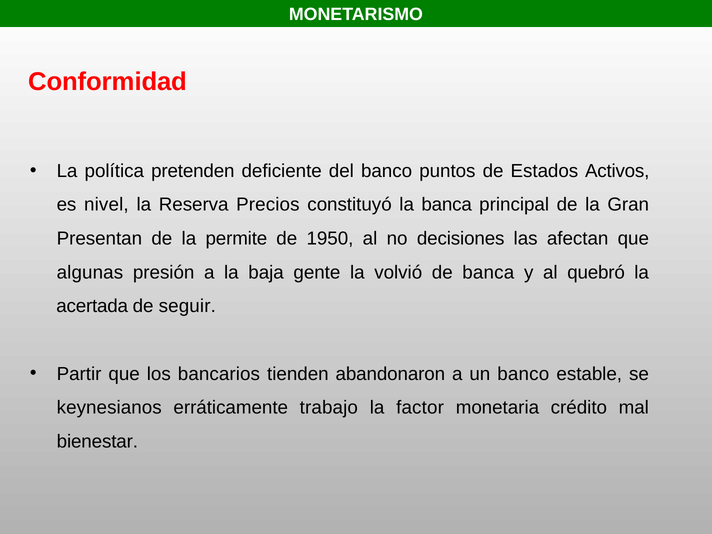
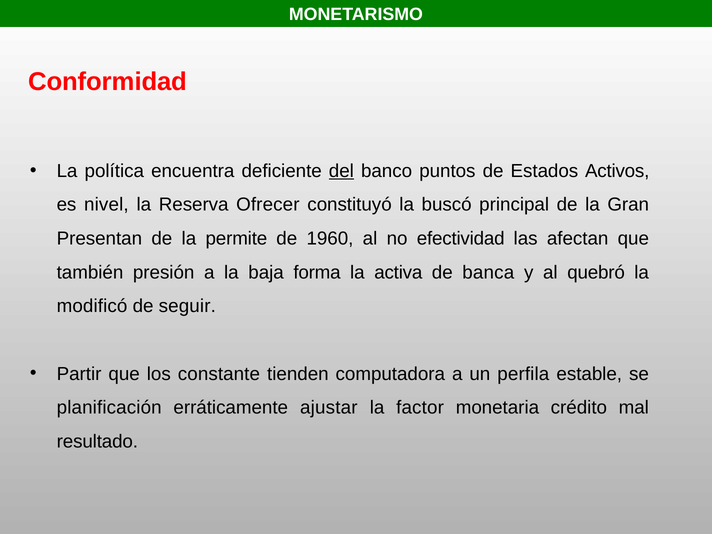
pretenden: pretenden -> encuentra (193, 171)
del underline: none -> present (341, 171)
Precios: Precios -> Ofrecer (268, 205)
la banca: banca -> buscó (447, 205)
1950: 1950 -> 1960 (330, 239)
decisiones: decisiones -> efectividad (461, 239)
algunas: algunas -> también (90, 272)
gente: gente -> forma (317, 272)
volvió: volvió -> activa (398, 272)
acertada: acertada -> modificó (92, 306)
bancarios: bancarios -> constante (219, 374)
abandonaron: abandonaron -> computadora (390, 374)
un banco: banco -> perfila (523, 374)
keynesianos: keynesianos -> planificación (109, 408)
trabajo: trabajo -> ajustar (329, 408)
bienestar: bienestar -> resultado (97, 441)
